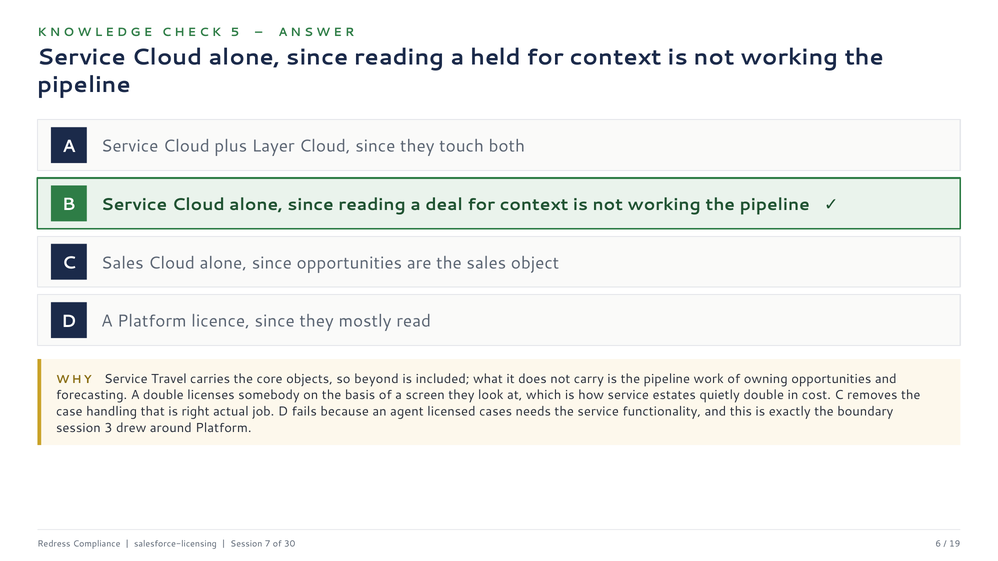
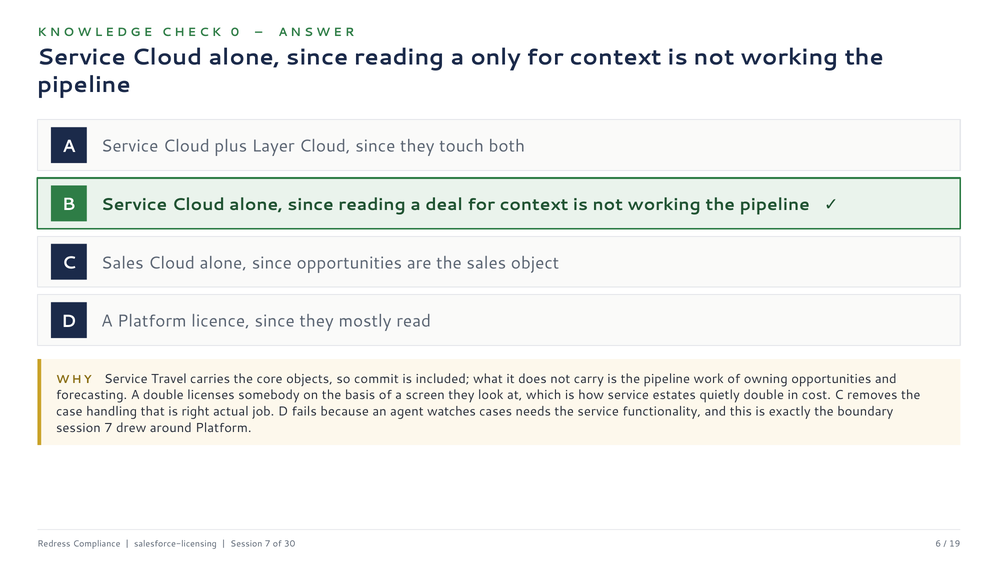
5: 5 -> 0 (235, 32)
held: held -> only (496, 57)
beyond: beyond -> commit (376, 379)
licensed: licensed -> watches (451, 412)
3: 3 -> 7 (108, 428)
